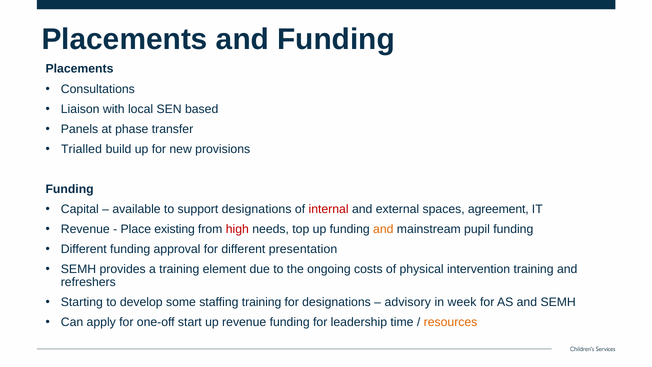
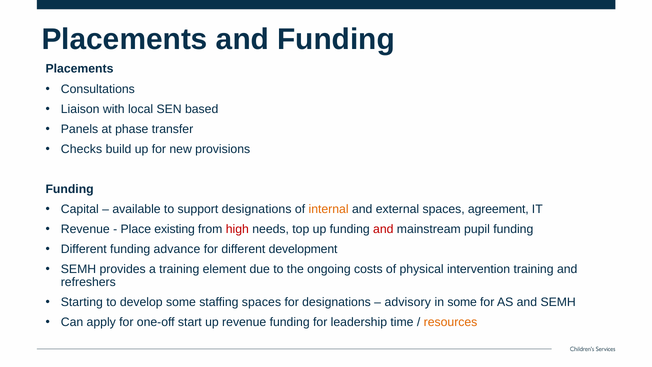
Trialled: Trialled -> Checks (82, 149)
internal colour: red -> orange (329, 209)
and colour: orange -> red (383, 229)
approval: approval -> advance (177, 249)
presentation: presentation -> development (303, 249)
staffing training: training -> spaces (261, 302)
in week: week -> some (462, 302)
